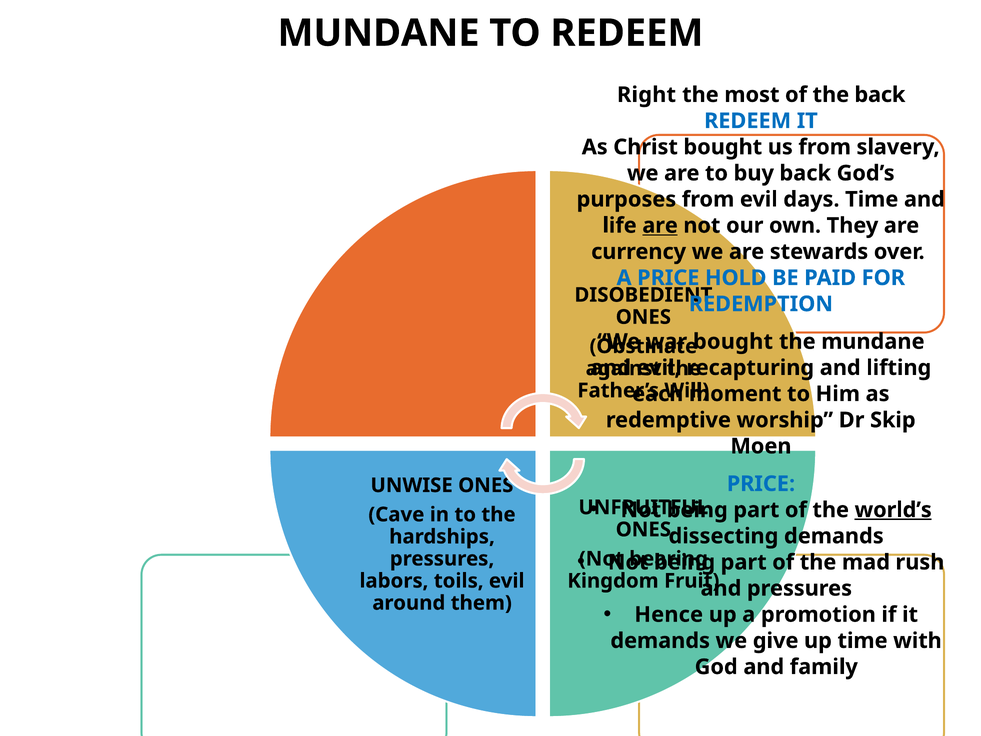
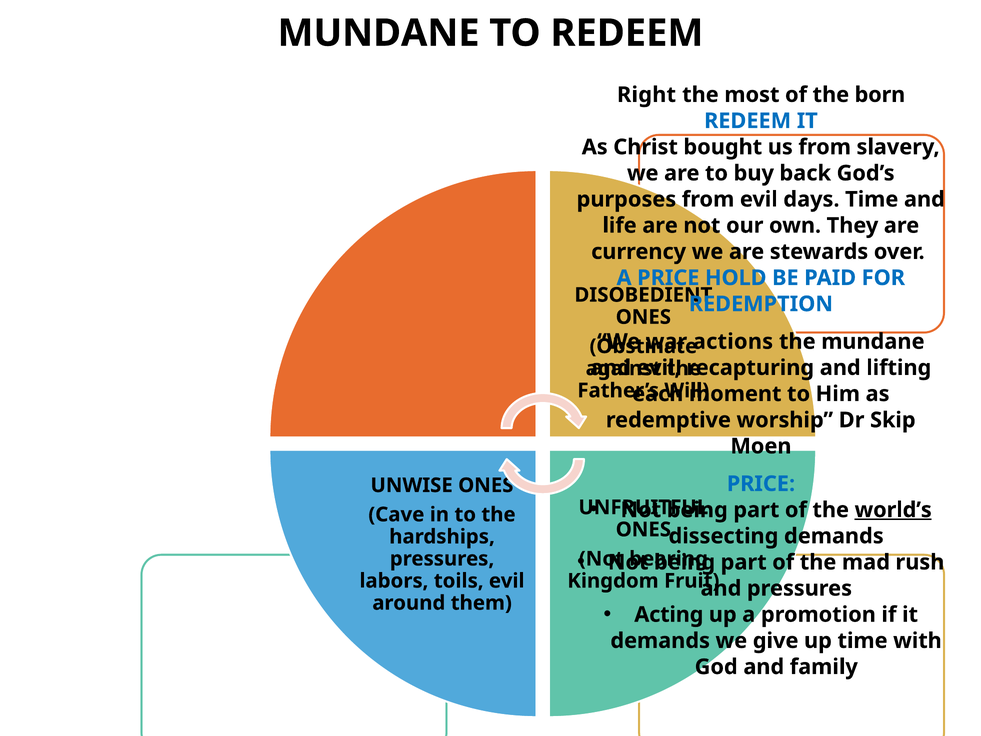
the back: back -> born (880, 95)
are underline: present -> none (660, 225)
bought: bought -> actions (733, 341)
Hence: Hence -> Acting (669, 614)
